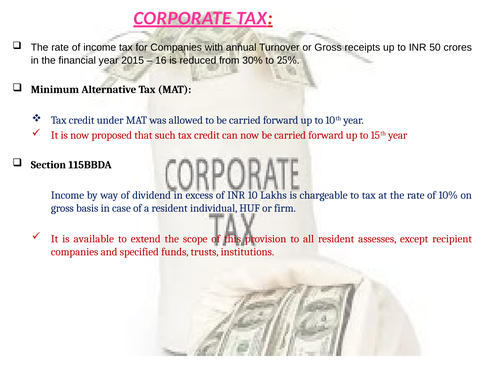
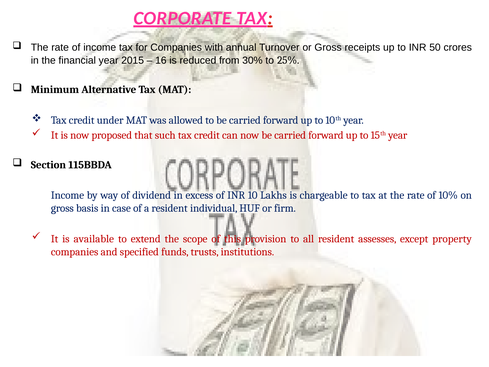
recipient: recipient -> property (452, 239)
